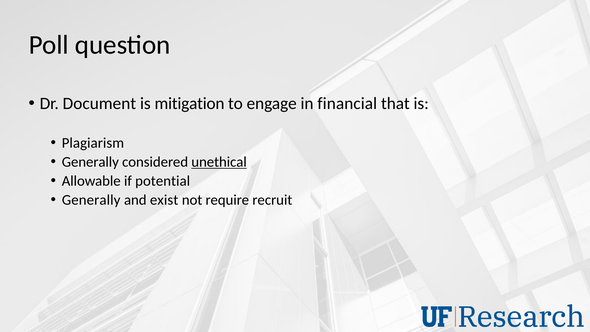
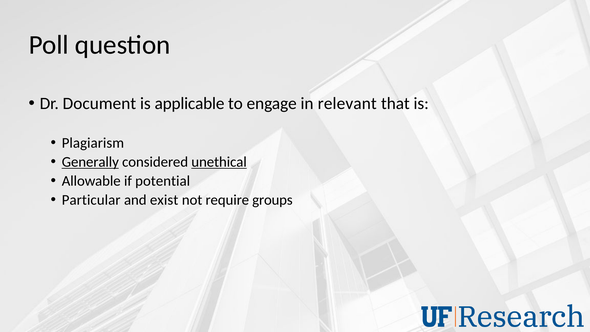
mitigation: mitigation -> applicable (189, 104)
financial: financial -> relevant (347, 104)
Generally underline: none -> present (90, 162)
Generally: Generally -> Particular (91, 200)
recruit: recruit -> groups (272, 200)
